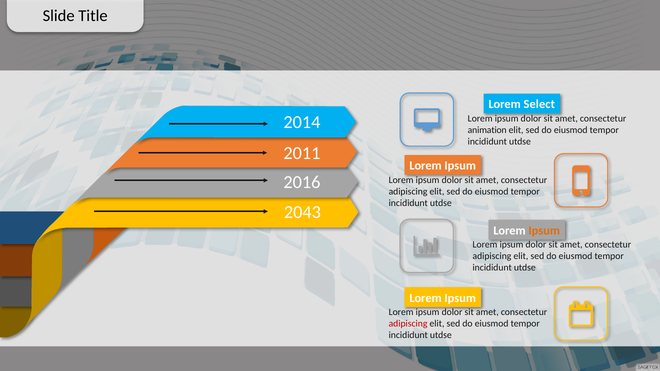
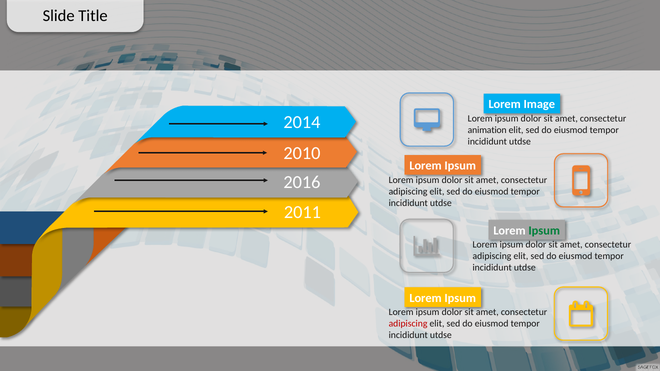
Select: Select -> Image (539, 104)
2011: 2011 -> 2010 (302, 153)
2043: 2043 -> 2011 (302, 212)
Ipsum colour: orange -> green (544, 231)
